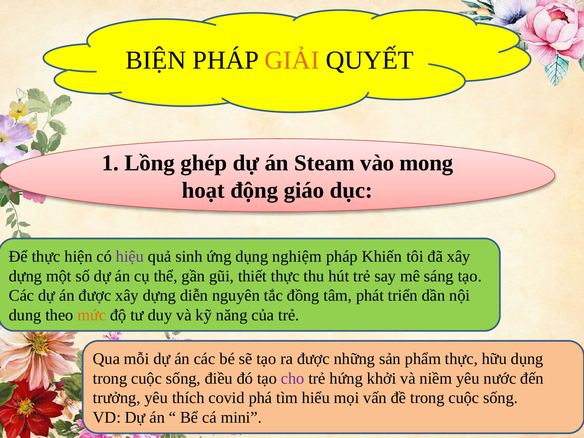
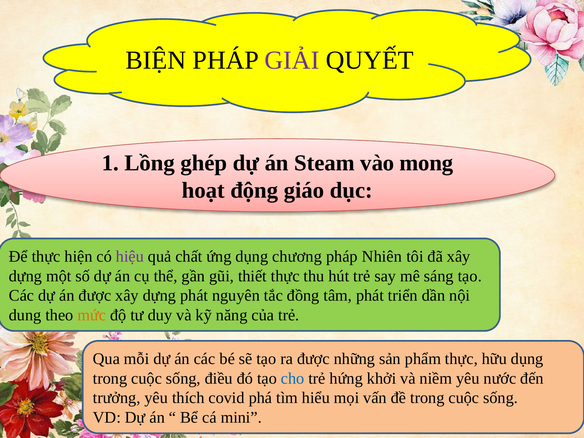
GIẢI colour: orange -> purple (292, 60)
sinh: sinh -> chất (189, 257)
nghiệm: nghiệm -> chương (297, 257)
Khiến: Khiến -> Nhiên (382, 257)
dựng diễn: diễn -> phát (194, 296)
cho colour: purple -> blue (293, 378)
